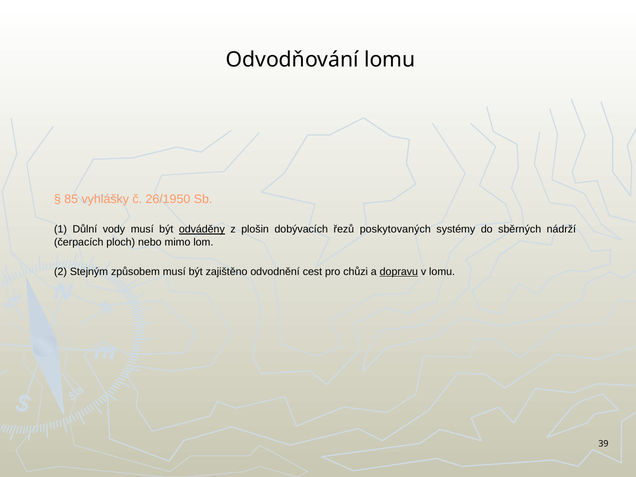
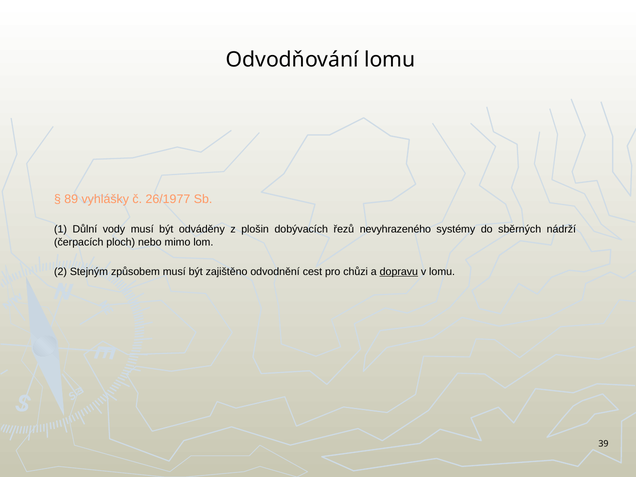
85: 85 -> 89 (71, 199)
26/1950: 26/1950 -> 26/1977 (168, 199)
odváděny underline: present -> none (202, 229)
poskytovaných: poskytovaných -> nevyhrazeného (395, 229)
